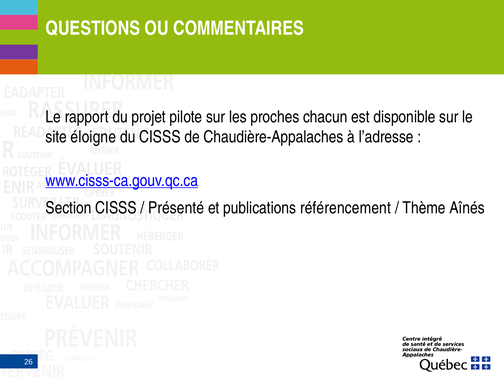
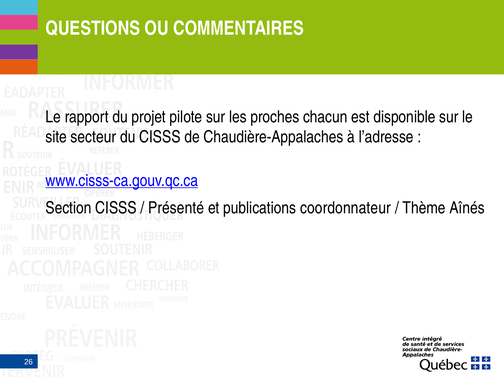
éloigne: éloigne -> secteur (93, 137)
référencement: référencement -> coordonnateur (345, 208)
